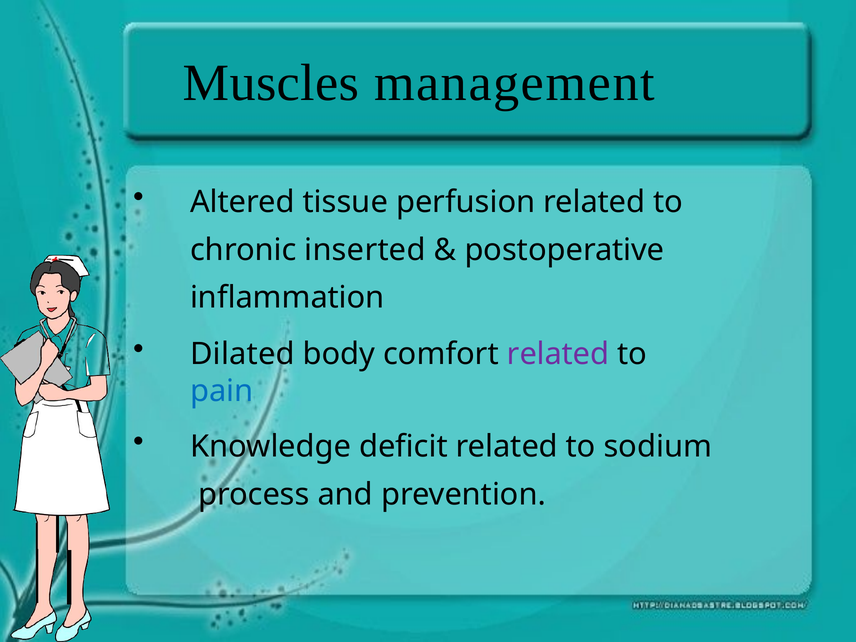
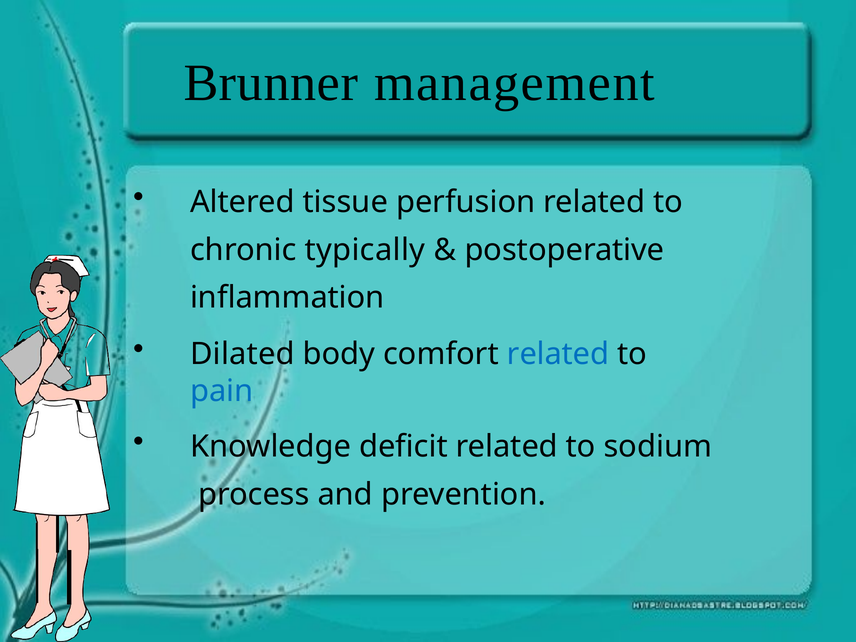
Muscles: Muscles -> Brunner (271, 83)
inserted: inserted -> typically (365, 250)
related colour: purple -> blue (558, 354)
